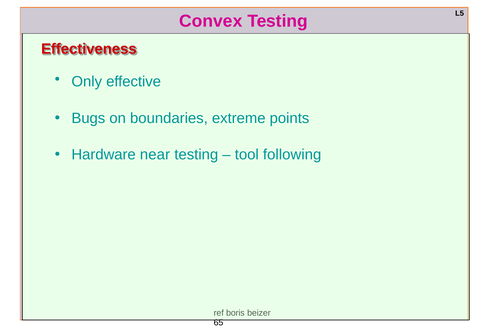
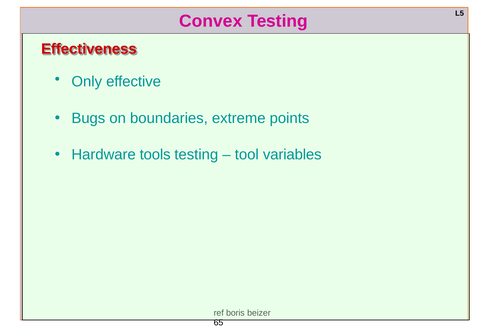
near: near -> tools (155, 155)
following: following -> variables (292, 155)
